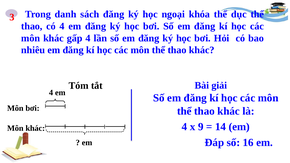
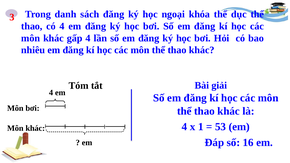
9: 9 -> 1 (201, 127)
14: 14 -> 53 (221, 127)
